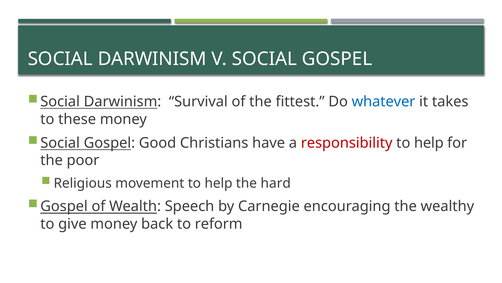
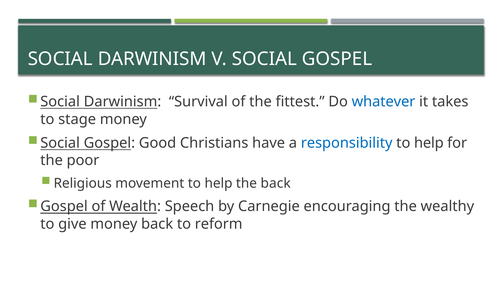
these: these -> stage (77, 119)
responsibility colour: red -> blue (347, 143)
the hard: hard -> back (276, 183)
